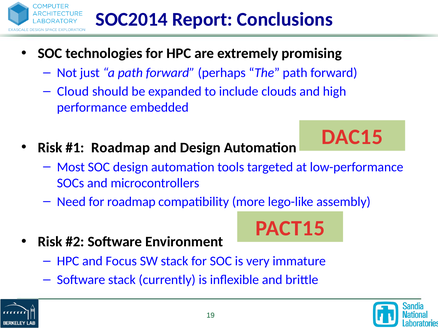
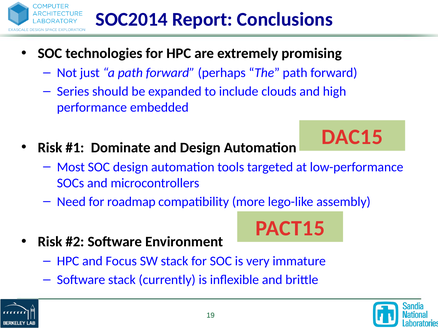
Cloud: Cloud -> Series (73, 92)
Roadmap: Roadmap -> Dominate (121, 148)
